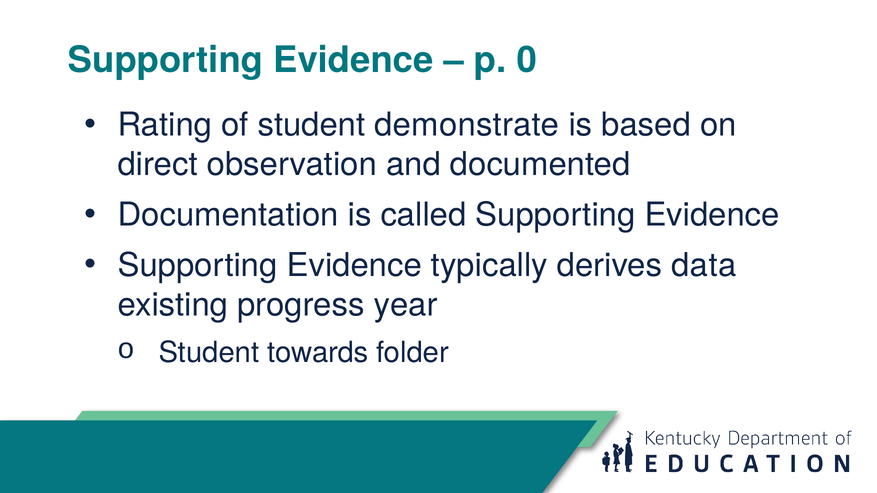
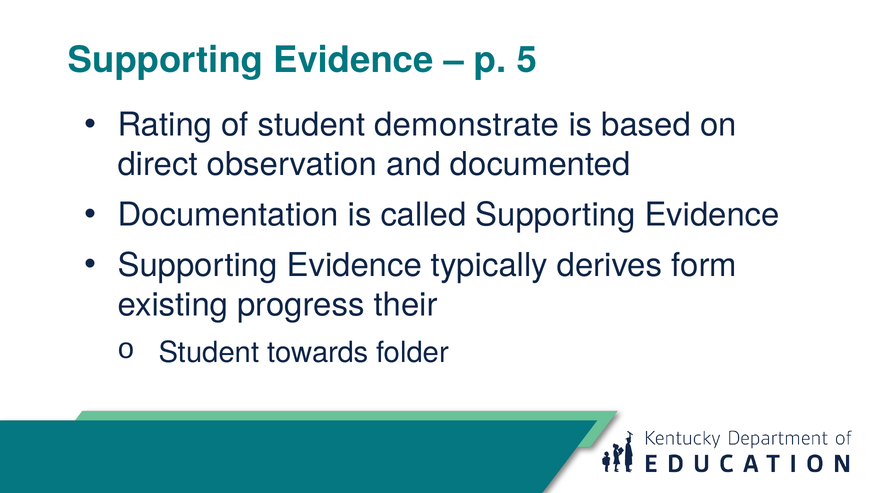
0: 0 -> 5 (527, 60)
data: data -> form (704, 266)
year: year -> their (406, 305)
